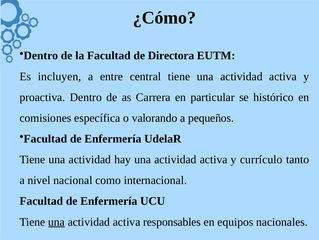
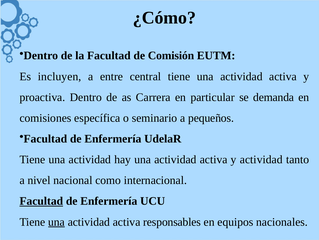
Directora: Directora -> Comisión (171, 55)
histórico: histórico -> demanda (274, 97)
valorando: valorando -> seminario (155, 118)
y currículo: currículo -> actividad (261, 159)
Facultad underline: none -> present (41, 201)
